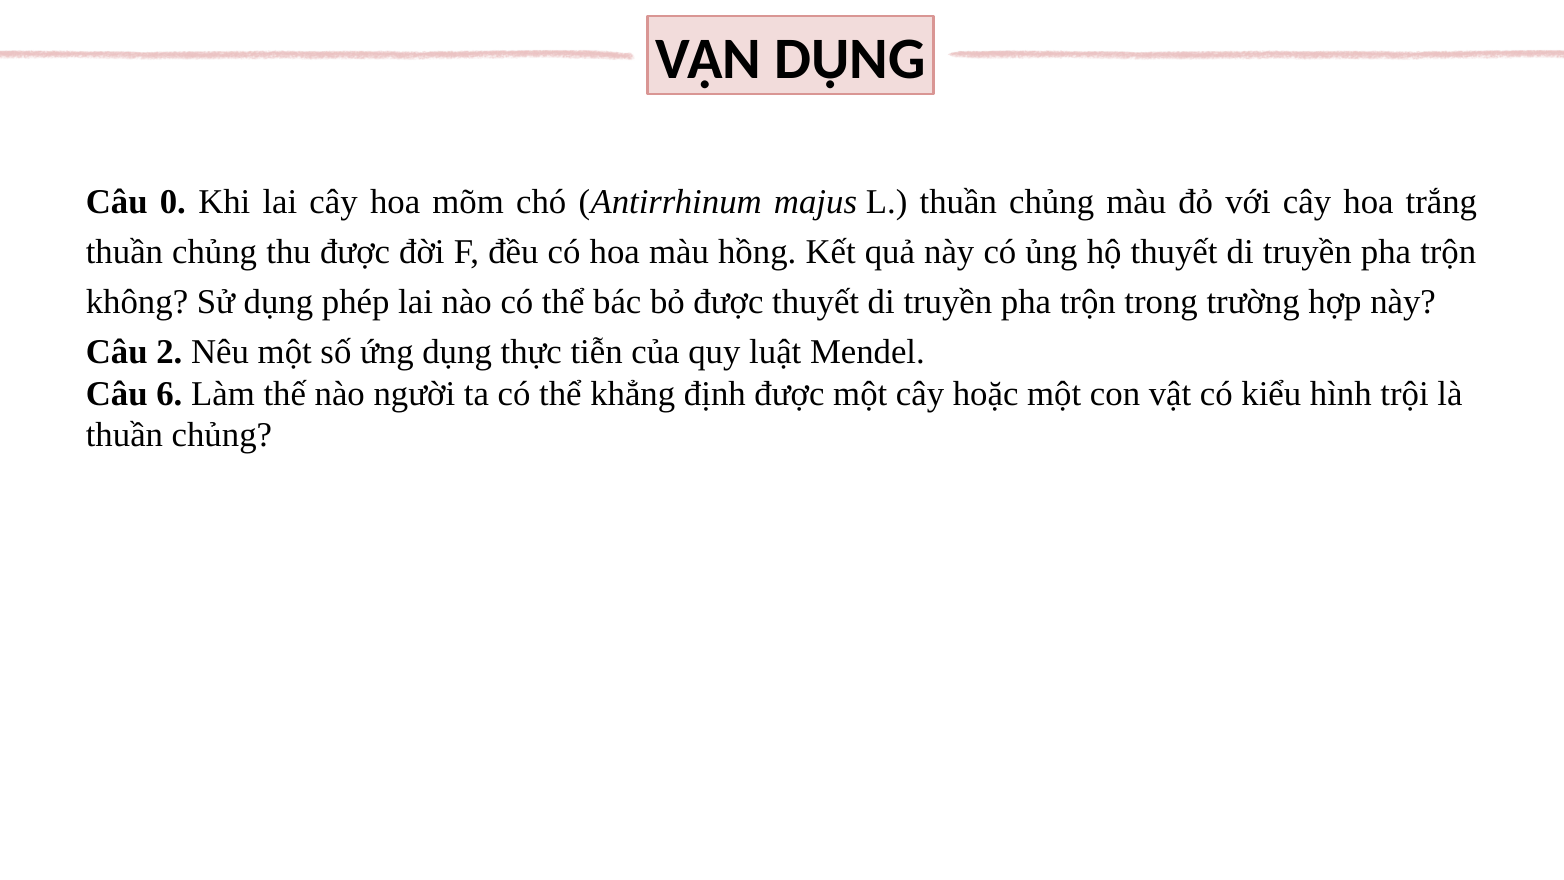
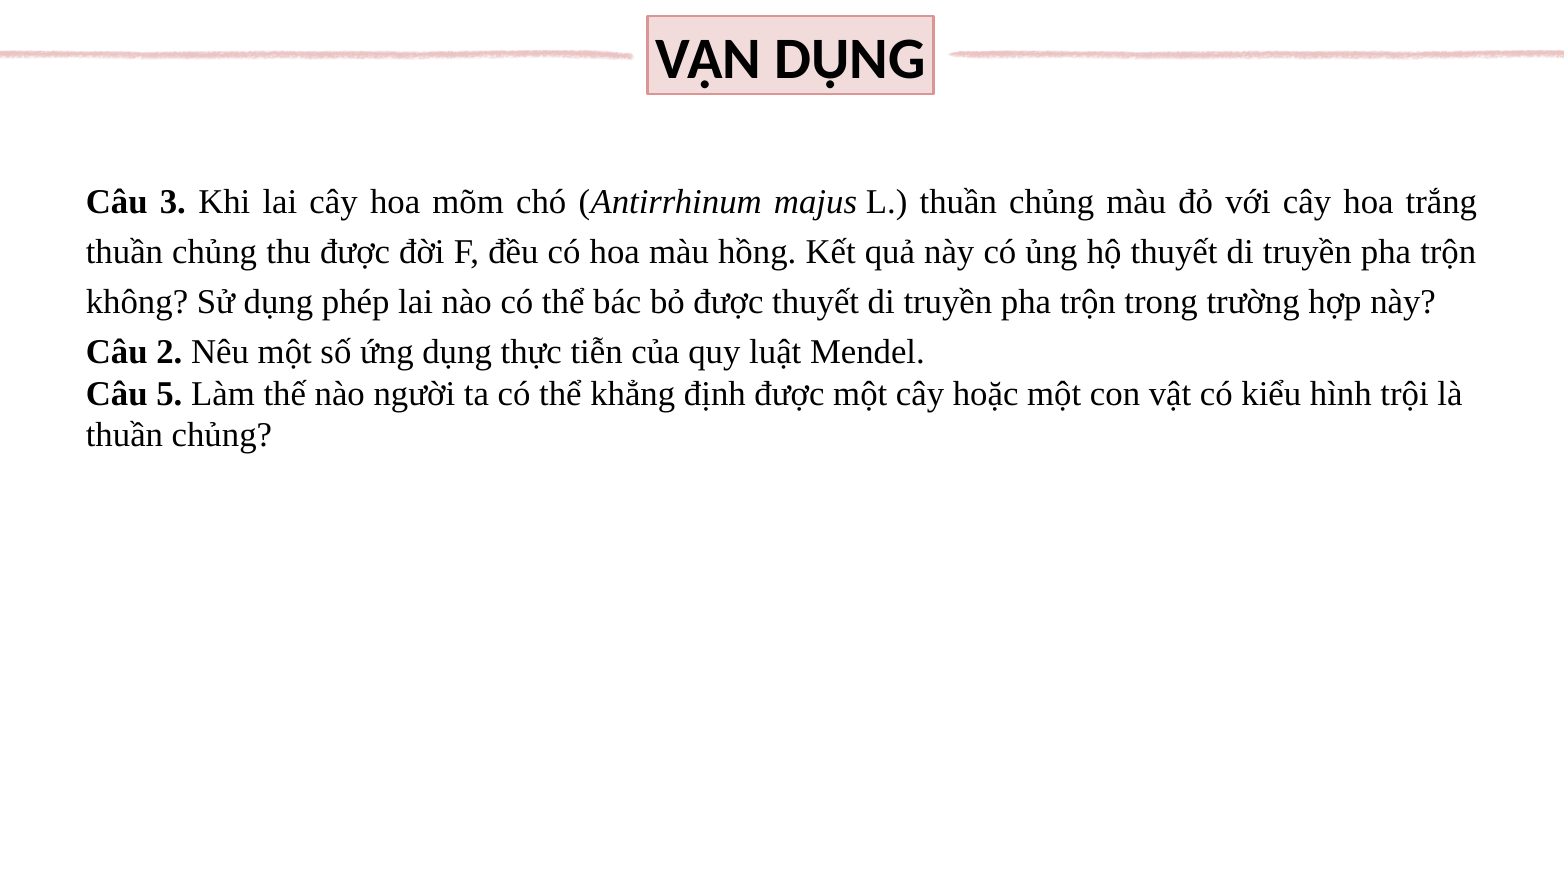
0: 0 -> 3 (173, 202)
6: 6 -> 5 (169, 394)
